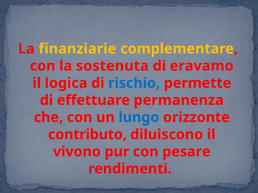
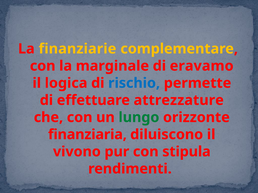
sostenuta: sostenuta -> marginale (112, 66)
permanenza: permanenza -> attrezzature (179, 100)
lungo colour: blue -> green (139, 118)
contributo: contributo -> finanziaria (87, 135)
pesare: pesare -> stipula (186, 152)
